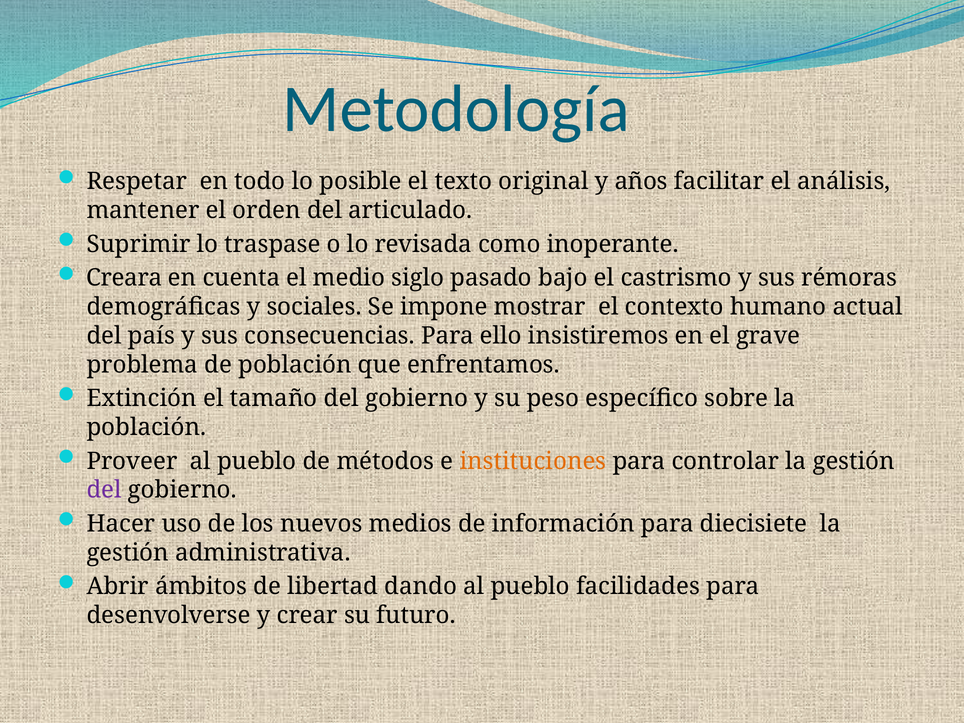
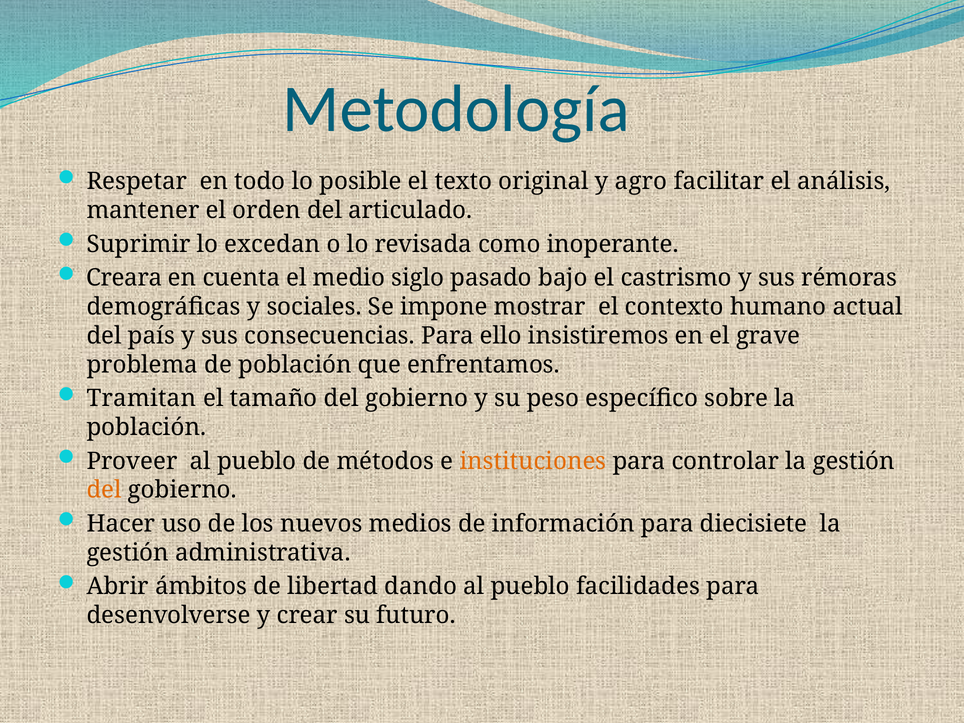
años: años -> agro (641, 182)
traspase: traspase -> excedan (272, 244)
Extinción: Extinción -> Tramitan (142, 398)
del colour: purple -> orange (104, 490)
